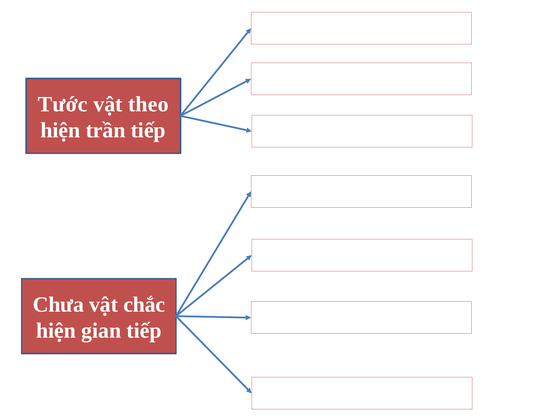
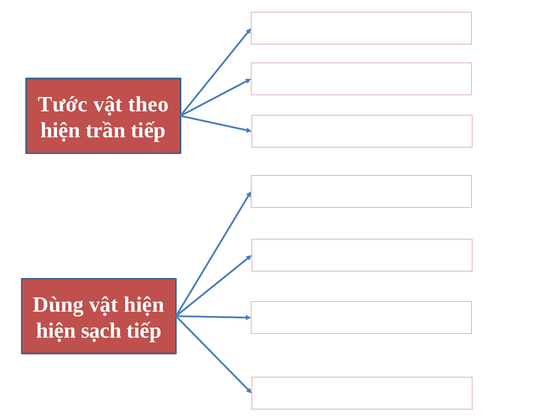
Chưa: Chưa -> Dùng (58, 305)
vật chắc: chắc -> hiện (144, 305)
gian: gian -> sạch (101, 331)
